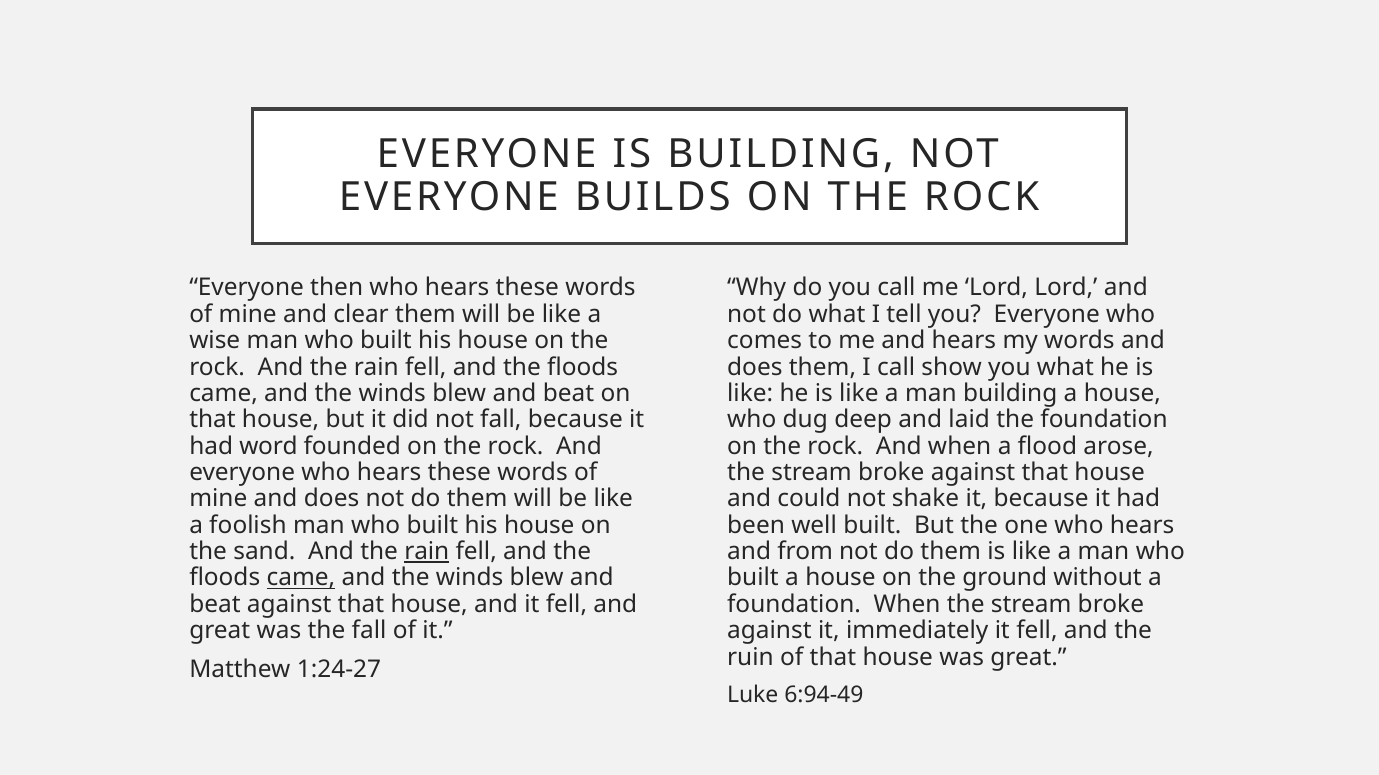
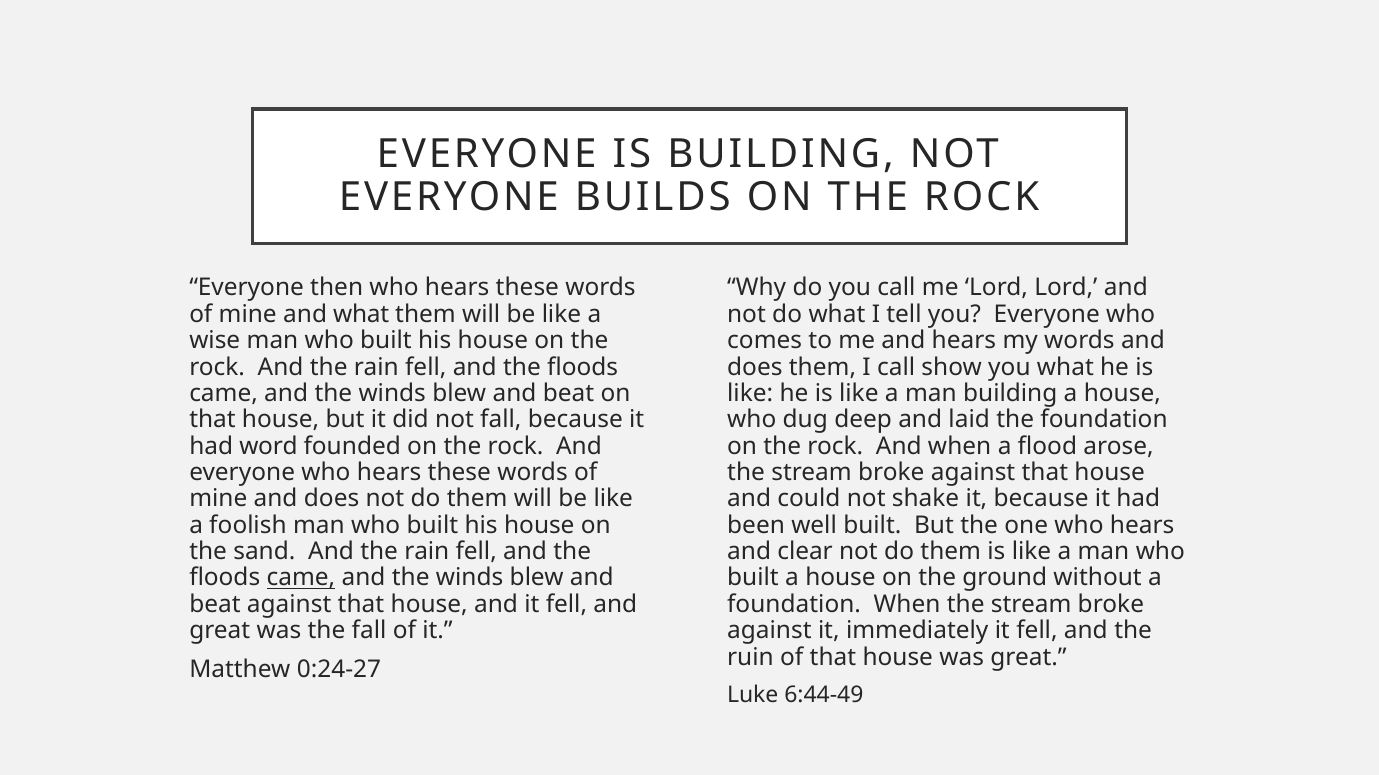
and clear: clear -> what (361, 315)
rain underline: present -> none (427, 552)
from: from -> clear (805, 552)
1:24-27: 1:24-27 -> 0:24-27 (339, 670)
6:94-49: 6:94-49 -> 6:44-49 (824, 696)
